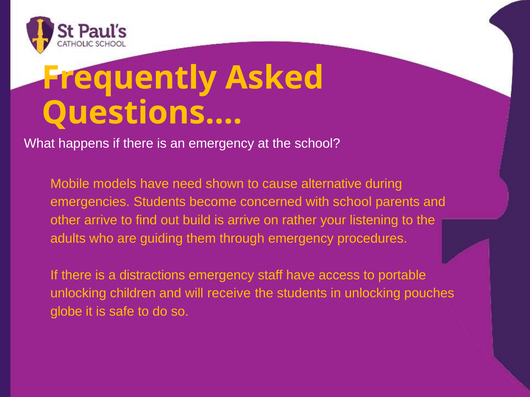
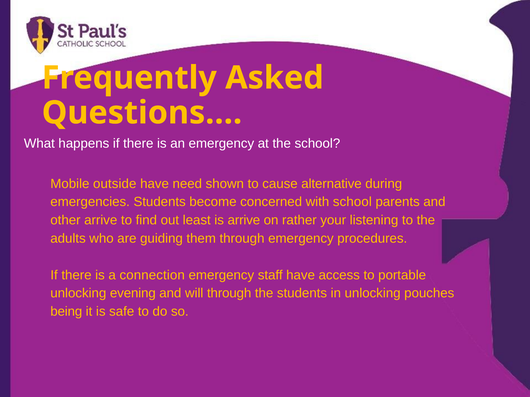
models: models -> outside (115, 184)
build: build -> least (197, 220)
distractions: distractions -> connection (152, 275)
children: children -> evening (133, 294)
will receive: receive -> through (229, 294)
globe: globe -> being (66, 312)
